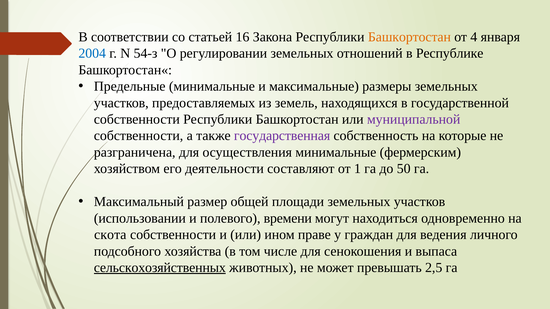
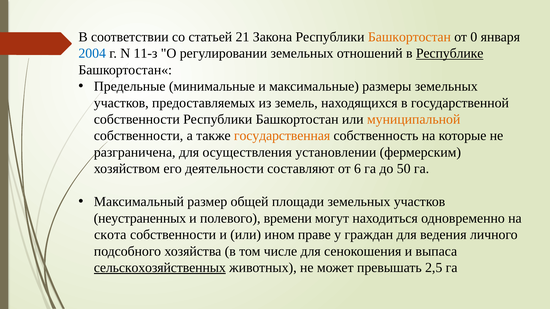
16: 16 -> 21 (243, 37)
4: 4 -> 0 (474, 37)
54-з: 54-з -> 11-з (146, 53)
Республике underline: none -> present (450, 53)
муниципальной colour: purple -> orange (414, 119)
государственная colour: purple -> orange (282, 136)
осуществления минимальные: минимальные -> установлении (336, 152)
1: 1 -> 6 (357, 169)
использовании: использовании -> неустраненных (140, 218)
